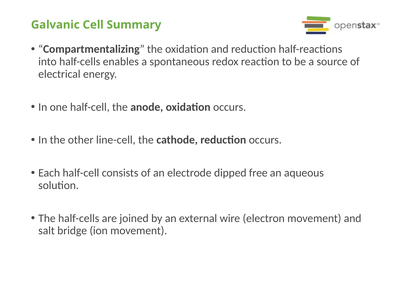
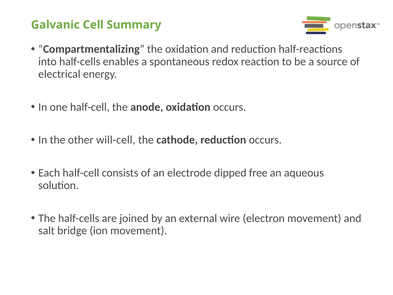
line-cell: line-cell -> will-cell (116, 140)
